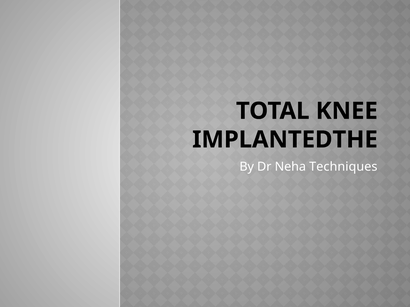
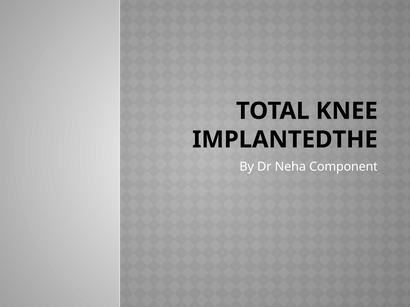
Techniques: Techniques -> Component (343, 167)
